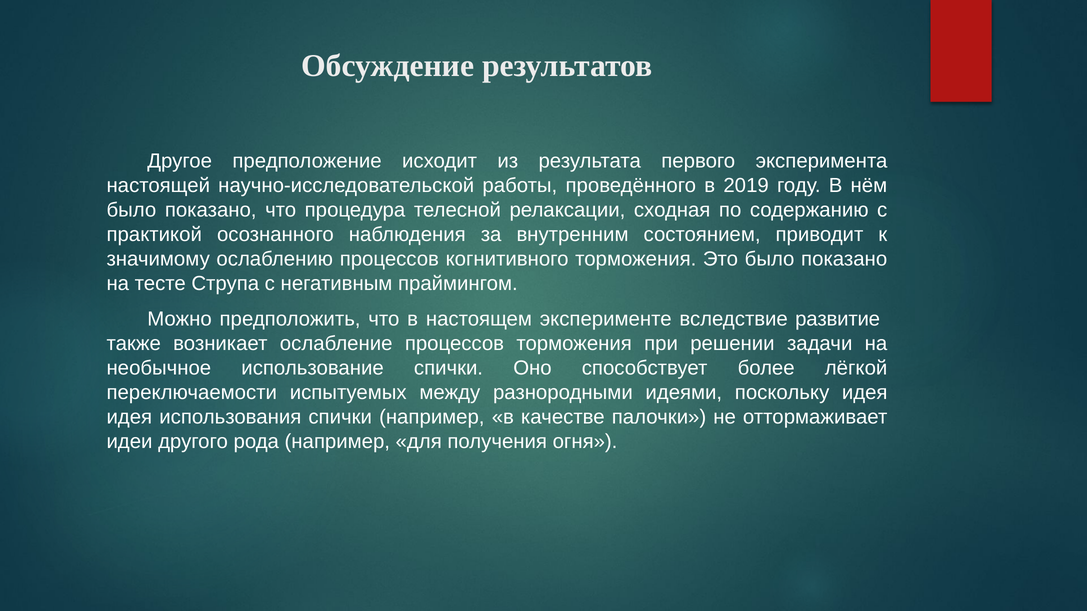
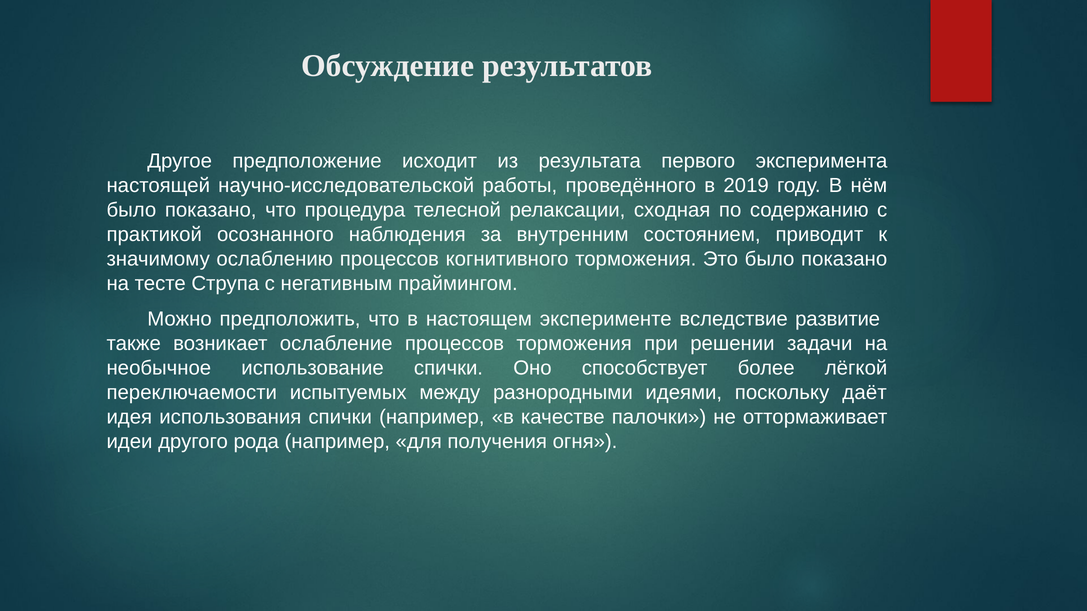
поскольку идея: идея -> даёт (865, 393)
